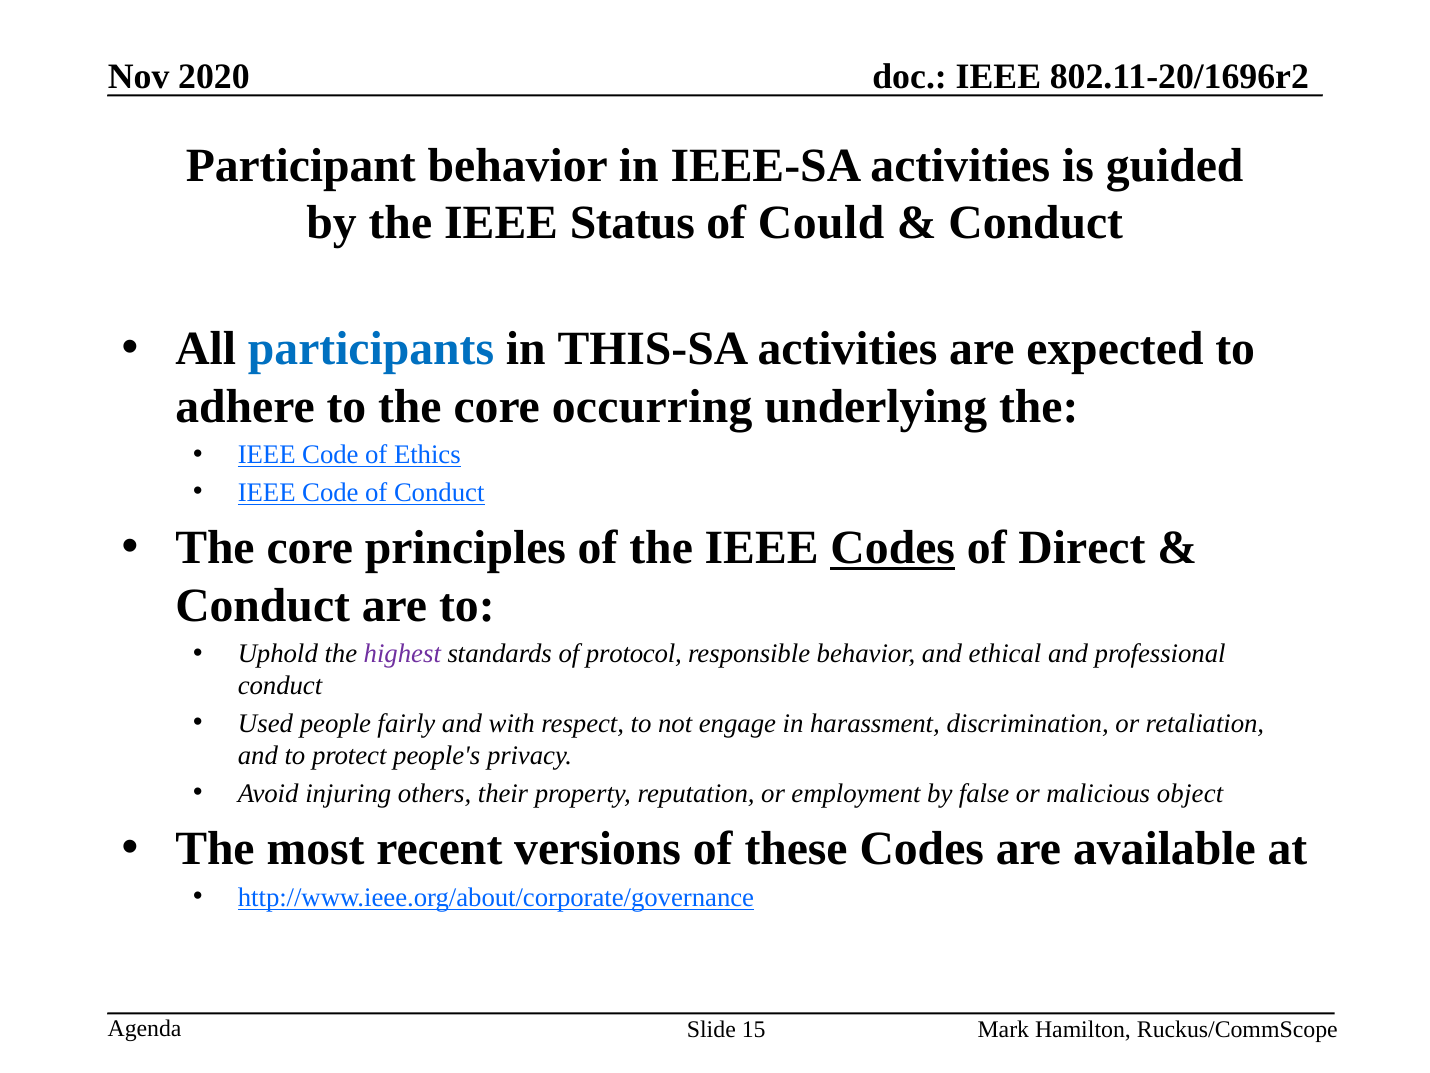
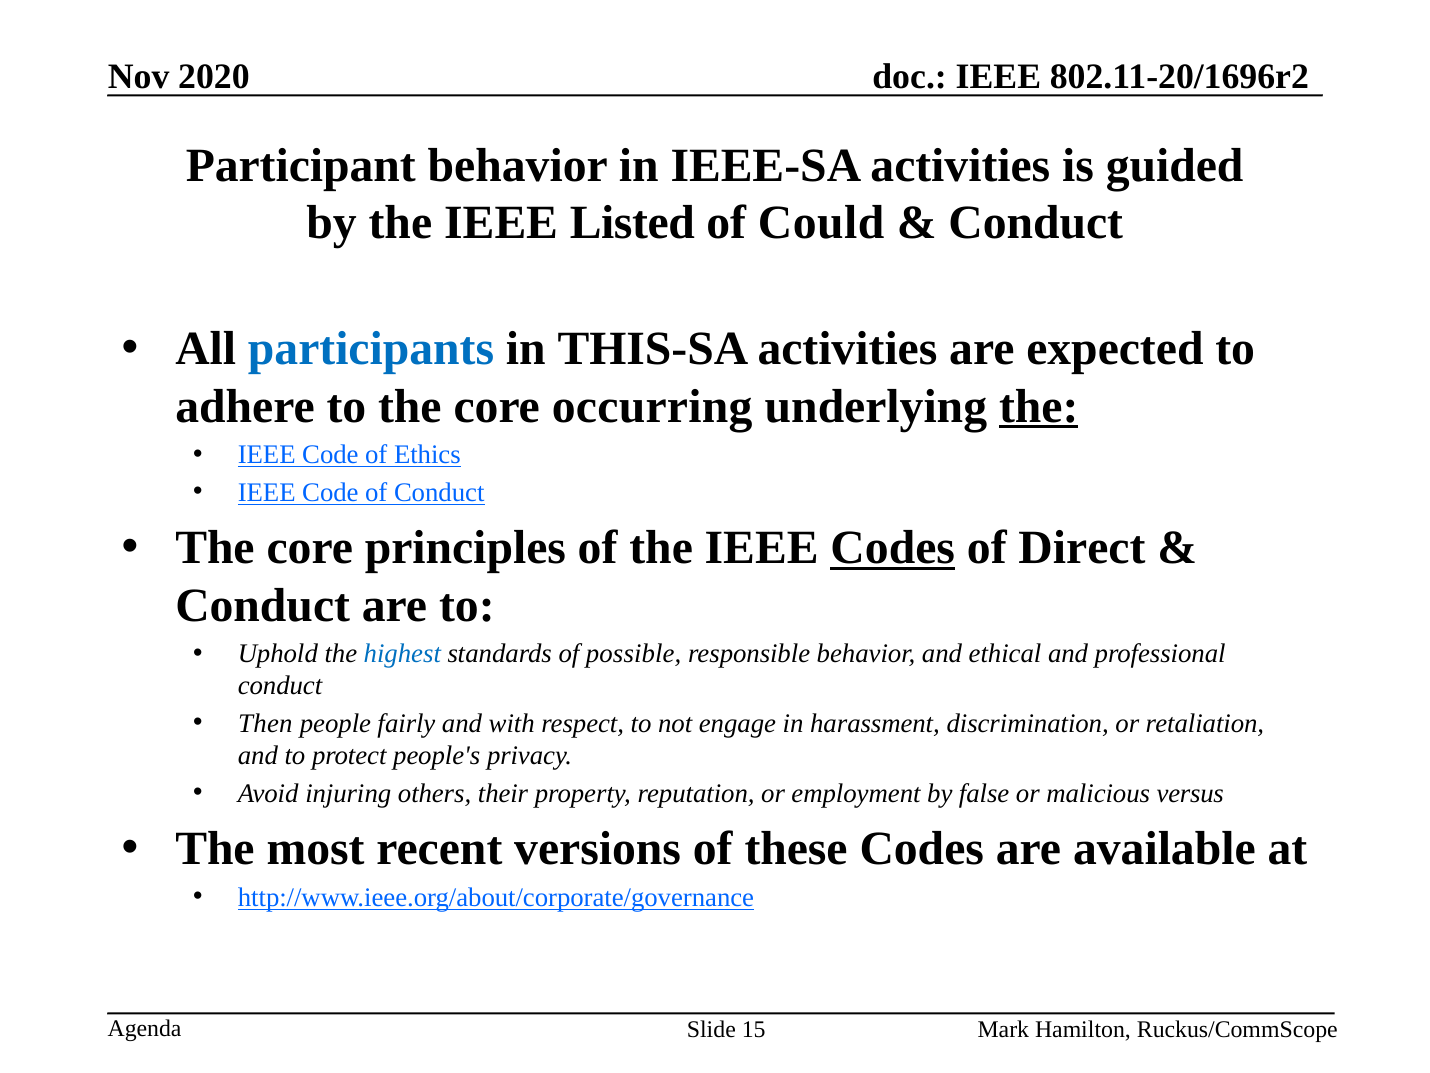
Status: Status -> Listed (632, 223)
the underline: none -> present (1039, 406)
highest colour: purple -> blue (402, 654)
protocol: protocol -> possible (634, 654)
Used: Used -> Then (265, 723)
object: object -> versus (1190, 793)
